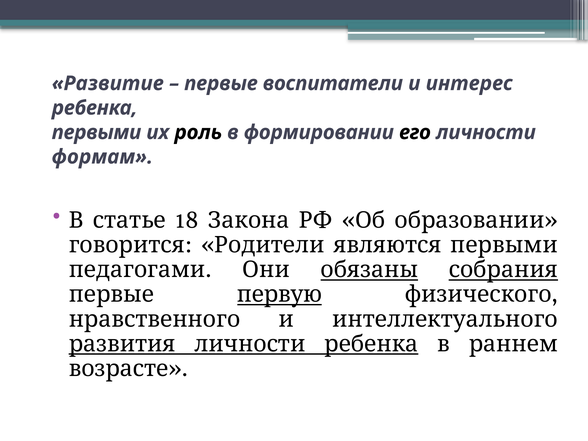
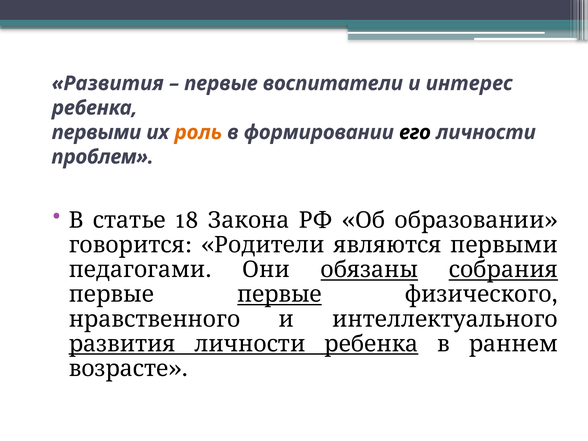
Развитие: Развитие -> Развития (108, 83)
роль colour: black -> orange (198, 132)
формам: формам -> проблем (103, 157)
первые первую: первую -> первые (280, 294)
